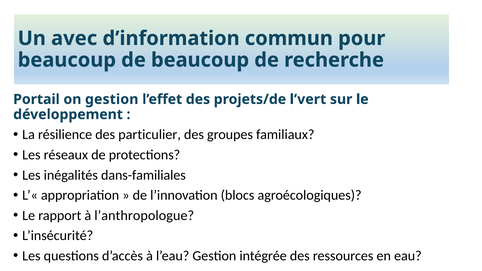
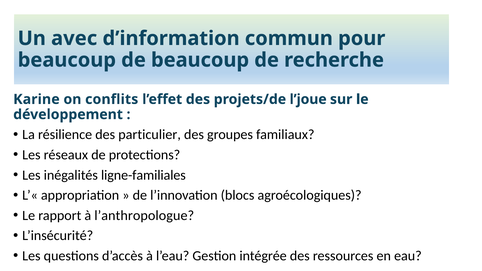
Portail: Portail -> Karine (36, 99)
on gestion: gestion -> conflits (112, 99)
l’vert: l’vert -> l’joue (308, 99)
dans-familiales: dans-familiales -> ligne-familiales (143, 175)
